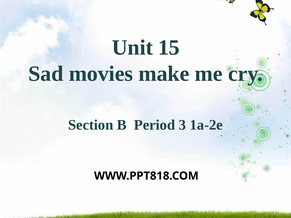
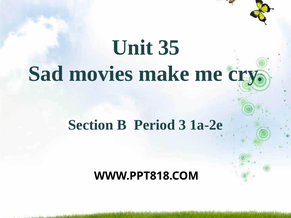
15: 15 -> 35 (169, 48)
